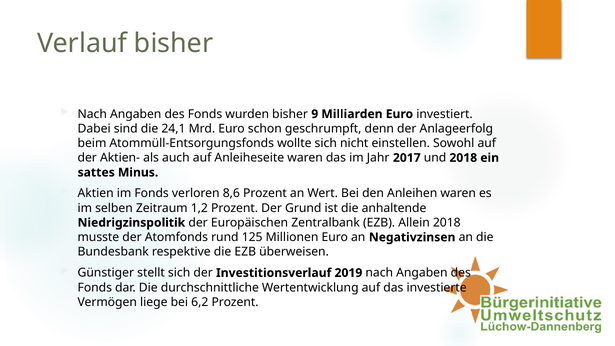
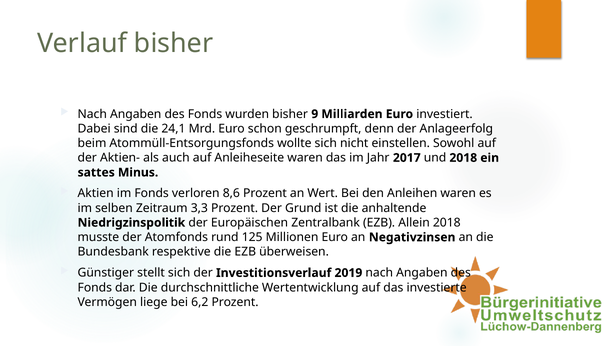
1,2: 1,2 -> 3,3 (199, 208)
